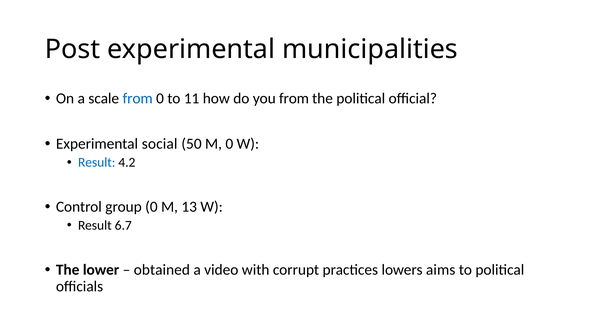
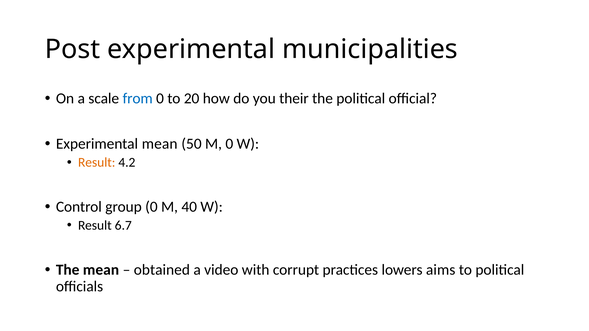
11: 11 -> 20 (192, 99)
you from: from -> their (294, 99)
Experimental social: social -> mean (160, 144)
Result colour: blue -> orange (97, 163)
13: 13 -> 40 (189, 207)
The lower: lower -> mean (101, 270)
